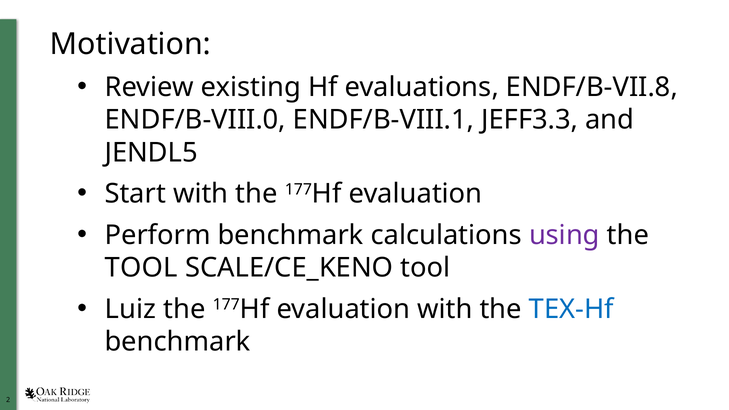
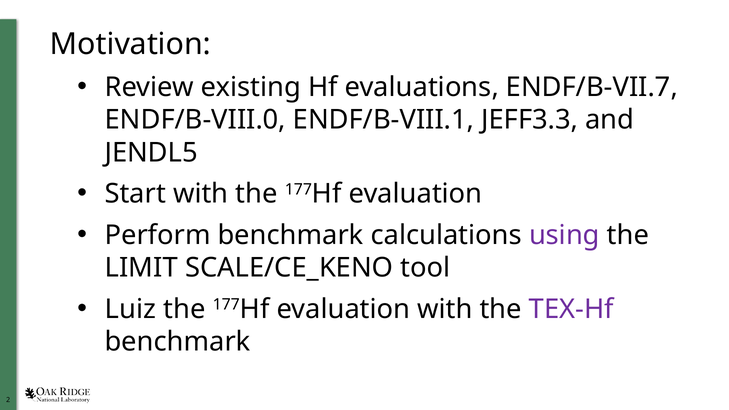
ENDF/B-VII.8: ENDF/B-VII.8 -> ENDF/B-VII.7 (592, 87)
TOOL: TOOL -> LIMIT (141, 268)
TEX-Hf colour: blue -> purple (571, 309)
